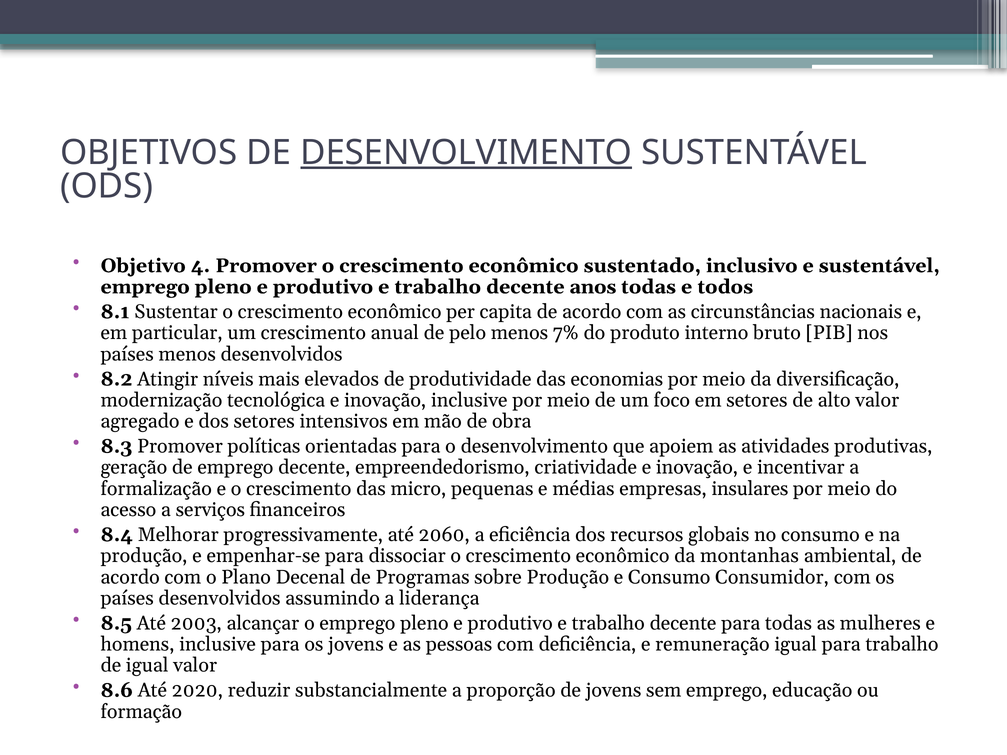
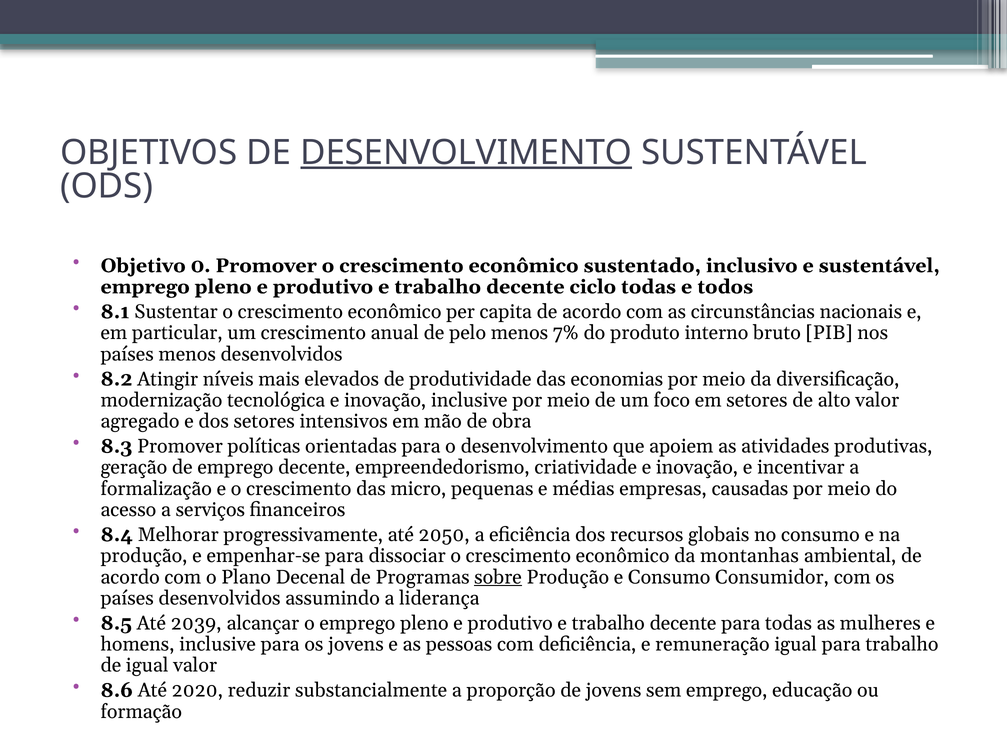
4: 4 -> 0 (201, 266)
anos: anos -> ciclo (593, 287)
insulares: insulares -> causadas (750, 489)
2060: 2060 -> 2050 (444, 535)
sobre underline: none -> present (498, 577)
2003: 2003 -> 2039 (196, 623)
